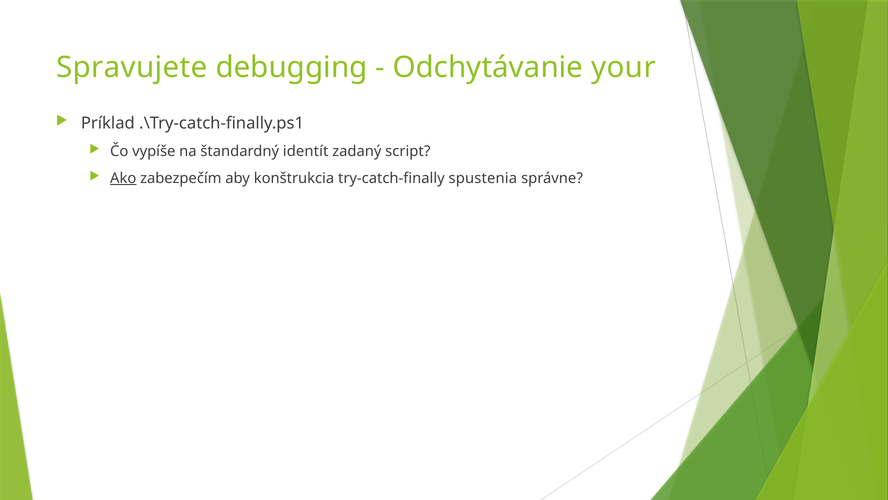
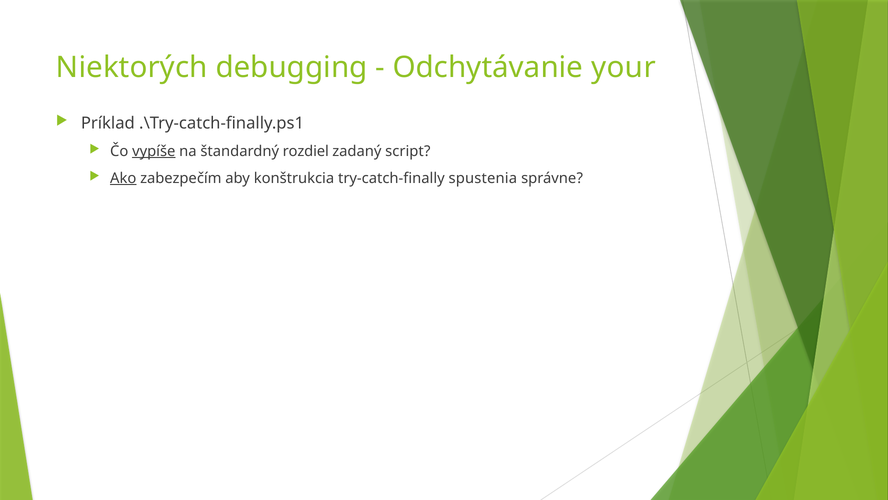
Spravujete: Spravujete -> Niektorých (132, 68)
vypíše underline: none -> present (154, 151)
identít: identít -> rozdiel (306, 151)
